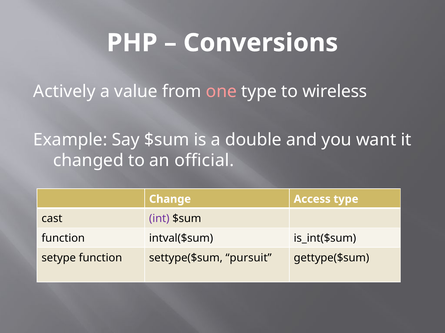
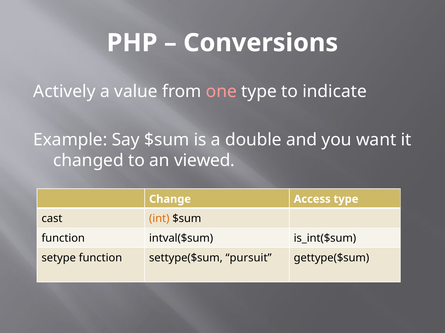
wireless: wireless -> indicate (335, 92)
official: official -> viewed (204, 161)
int colour: purple -> orange (159, 219)
